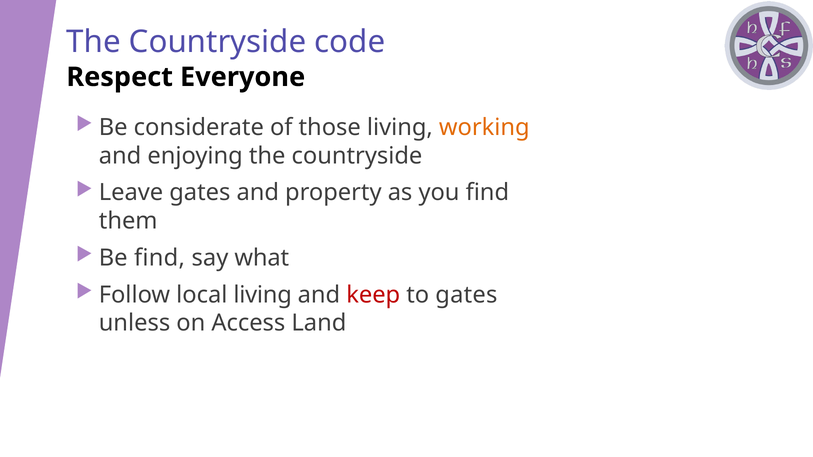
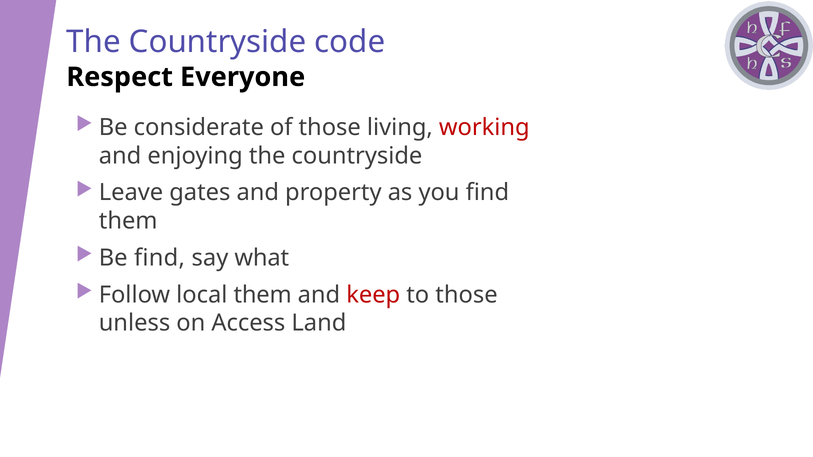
working colour: orange -> red (484, 127)
local living: living -> them (263, 295)
to gates: gates -> those (466, 295)
